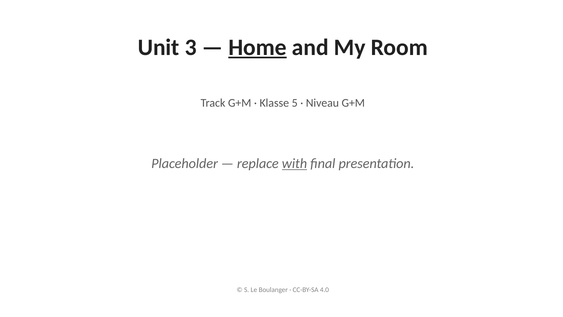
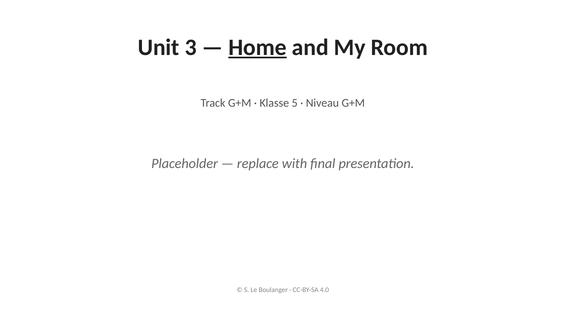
with underline: present -> none (294, 164)
